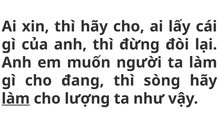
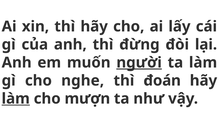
người underline: none -> present (139, 63)
đang: đang -> nghe (83, 81)
sòng: sòng -> đoán (162, 81)
lượng: lượng -> mượn (87, 99)
